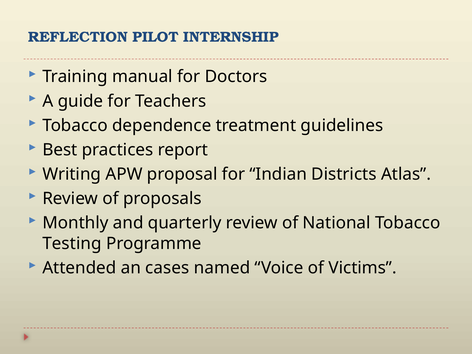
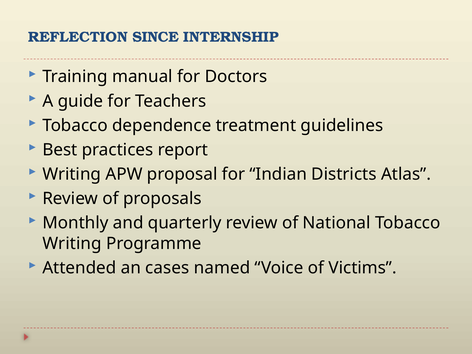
PILOT: PILOT -> SINCE (156, 37)
Testing: Testing -> Writing (72, 243)
